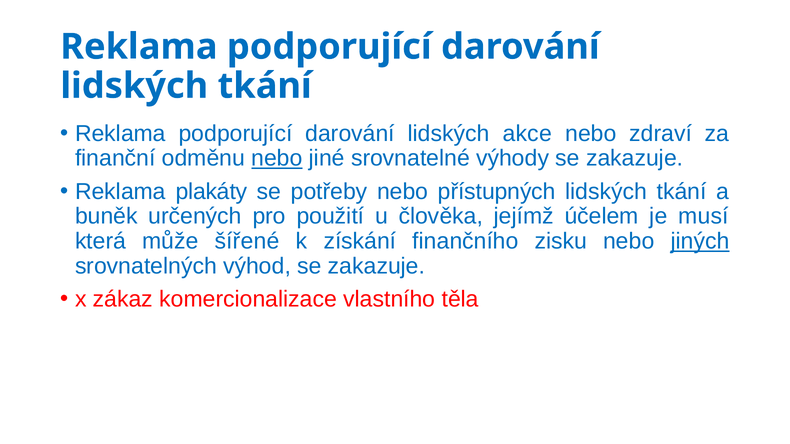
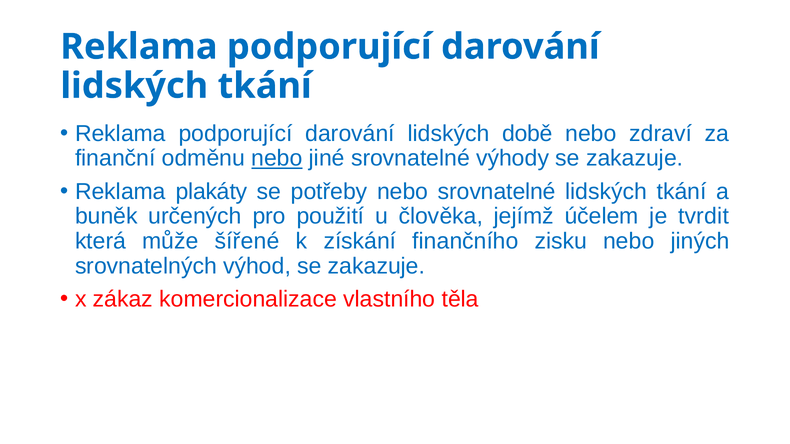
akce: akce -> době (527, 134)
nebo přístupných: přístupných -> srovnatelné (497, 192)
musí: musí -> tvrdit (704, 216)
jiných underline: present -> none (700, 241)
